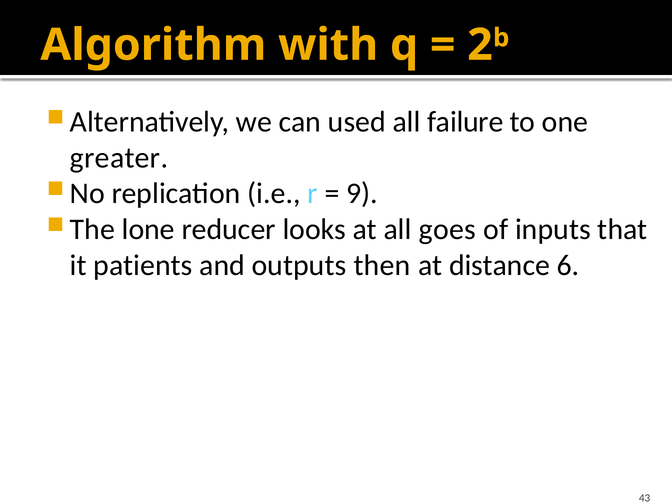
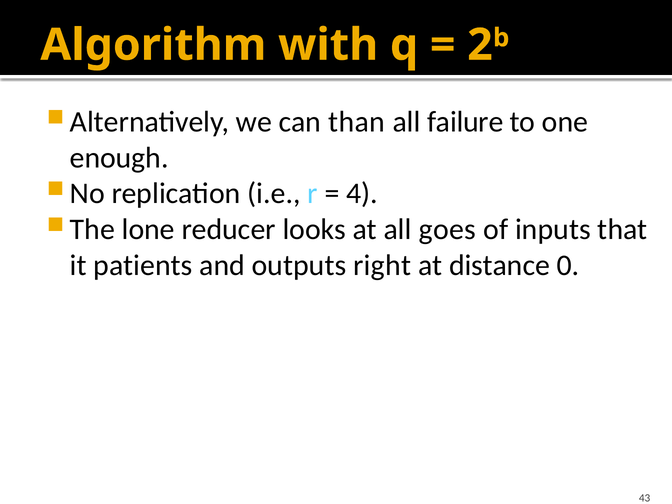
used: used -> than (357, 122)
greater: greater -> enough (119, 158)
9: 9 -> 4 (362, 194)
then: then -> right (382, 265)
6: 6 -> 0 (568, 265)
